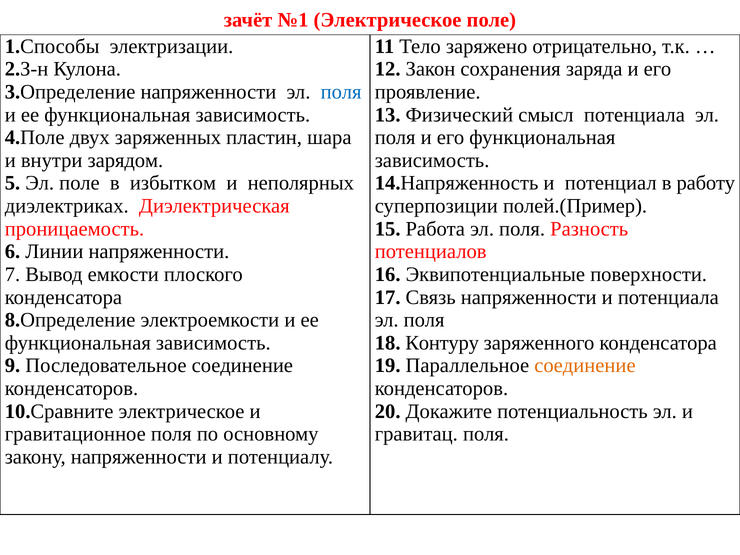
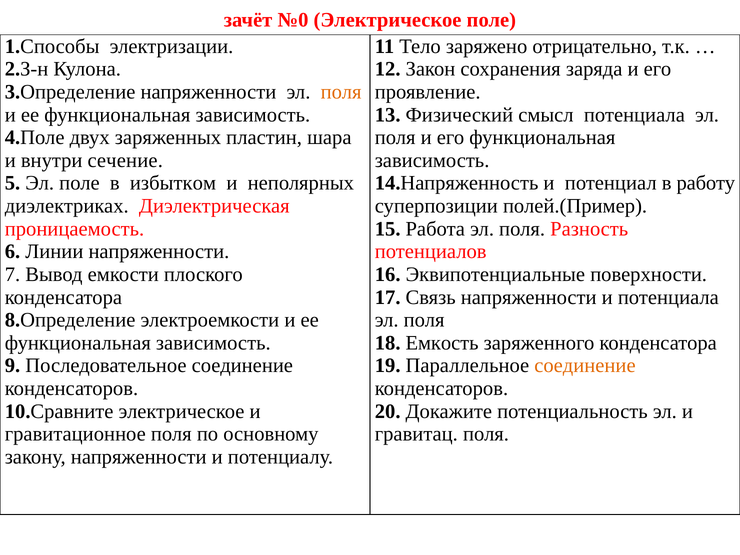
№1: №1 -> №0 (293, 20)
поля colour: blue -> orange (341, 92)
зарядом: зарядом -> сечение (125, 160)
Контуру: Контуру -> Емкость (442, 343)
